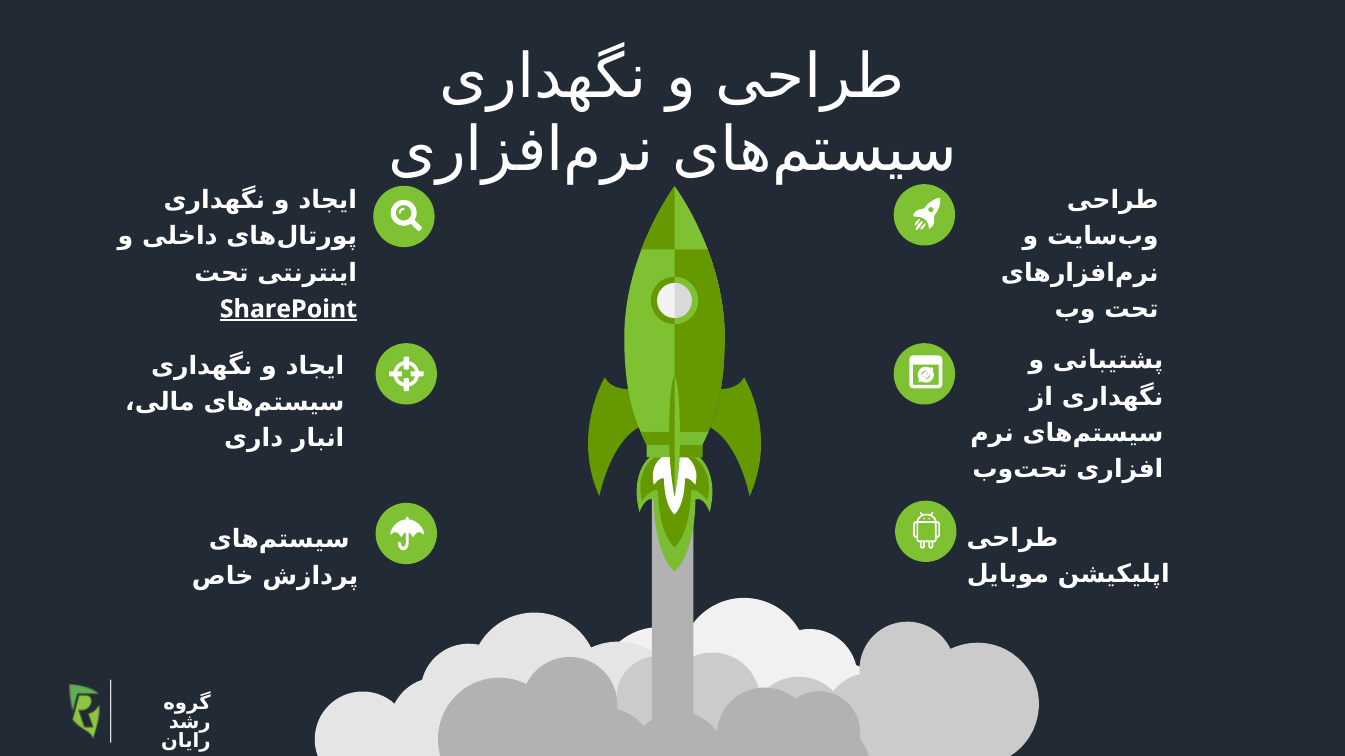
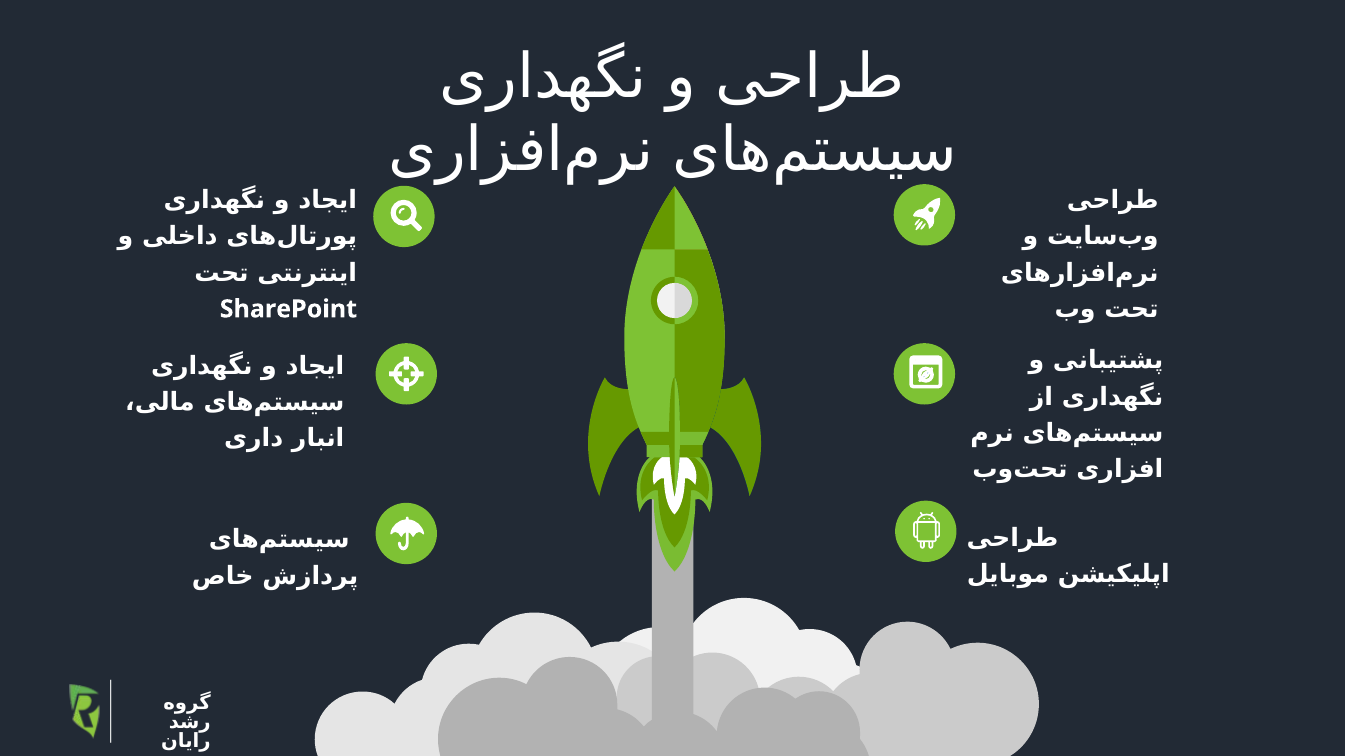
SharePoint underline: present -> none (288, 309)
